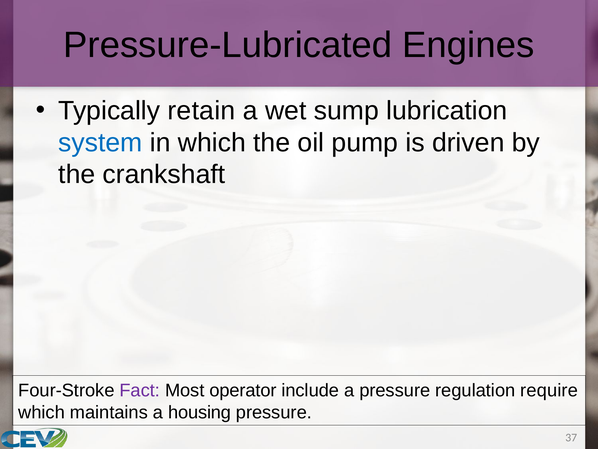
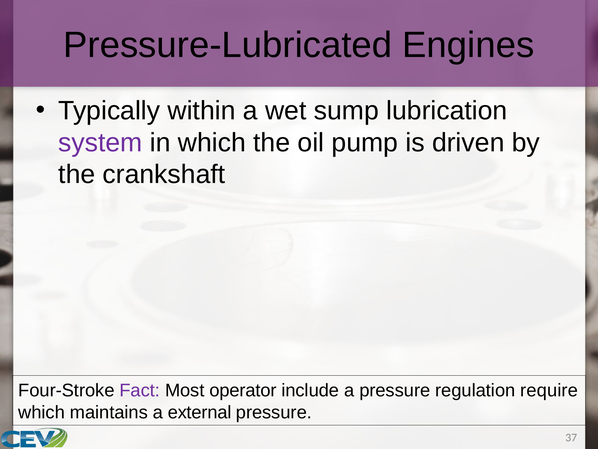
retain: retain -> within (202, 110)
system colour: blue -> purple (100, 142)
housing: housing -> external (200, 412)
